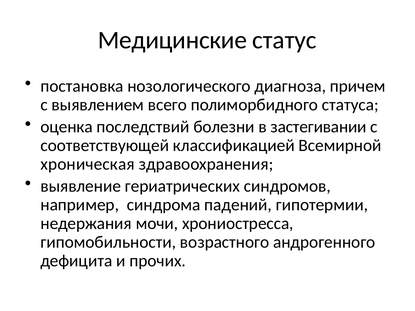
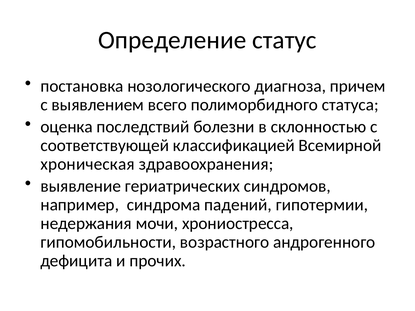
Медицинские: Медицинские -> Определение (172, 40)
застегивании: застегивании -> склонностью (319, 127)
